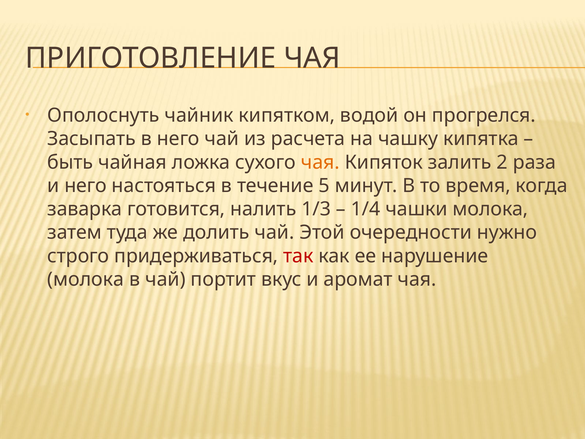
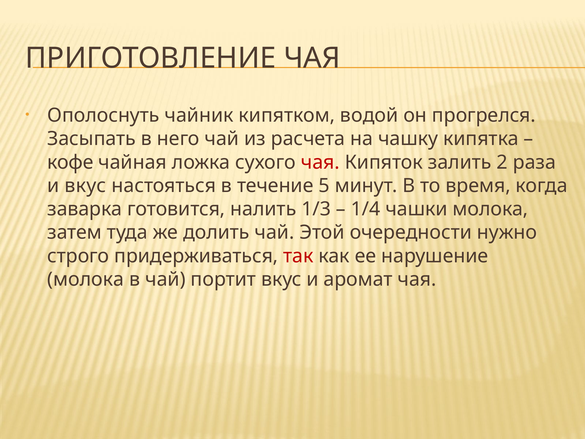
быть: быть -> кофе (70, 162)
чая colour: orange -> red (320, 162)
и него: него -> вкус (85, 186)
